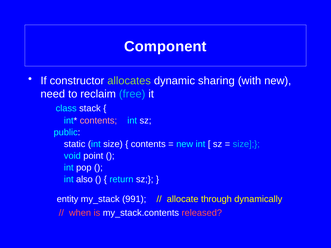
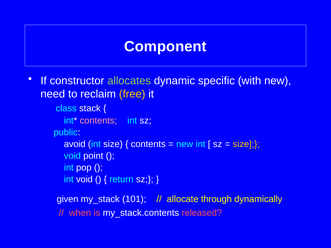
sharing: sharing -> specific (216, 81)
free colour: light blue -> yellow (132, 94)
static: static -> avoid (75, 144)
size colour: light blue -> yellow (246, 144)
int also: also -> void (84, 180)
entity: entity -> given (68, 199)
991: 991 -> 101 (134, 199)
